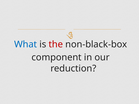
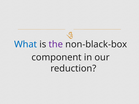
the colour: red -> purple (56, 44)
